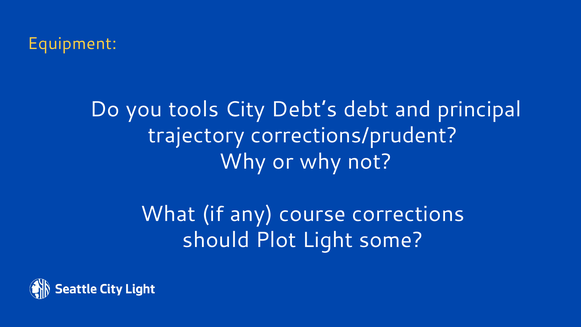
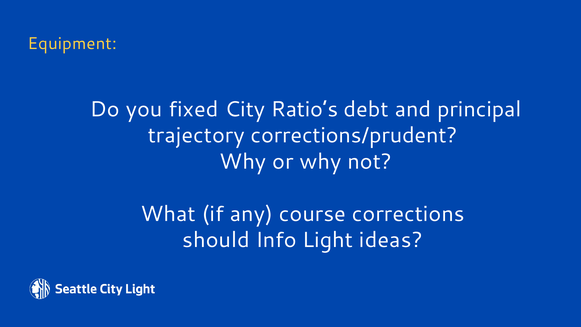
tools: tools -> fixed (193, 109)
Debt’s: Debt’s -> Ratio’s (305, 109)
Plot: Plot -> Info (276, 240)
some: some -> ideas (391, 240)
